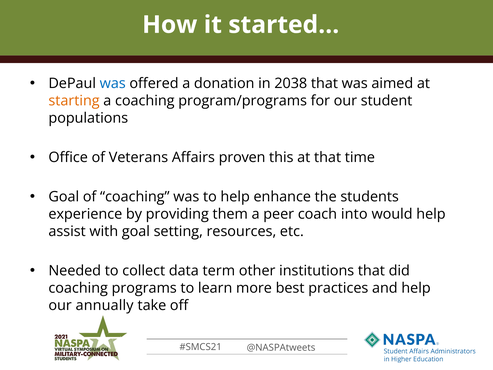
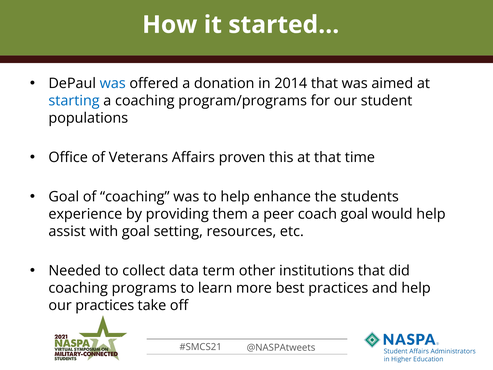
2038: 2038 -> 2014 (291, 83)
starting colour: orange -> blue (74, 101)
coach into: into -> goal (354, 214)
our annually: annually -> practices (105, 305)
